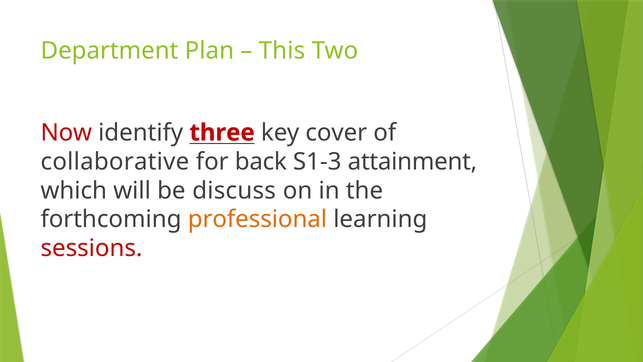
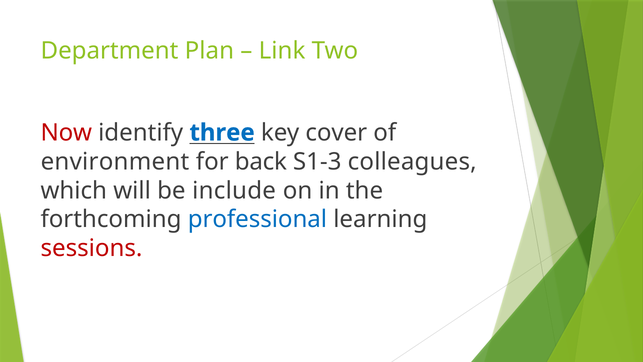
This: This -> Link (282, 51)
three colour: red -> blue (222, 133)
collaborative: collaborative -> environment (115, 161)
attainment: attainment -> colleagues (412, 161)
discuss: discuss -> include (234, 190)
professional colour: orange -> blue (257, 219)
